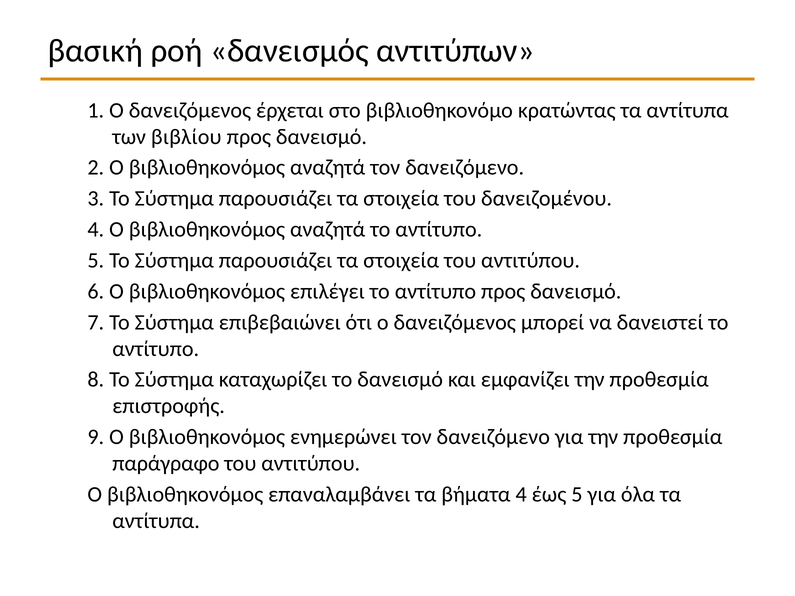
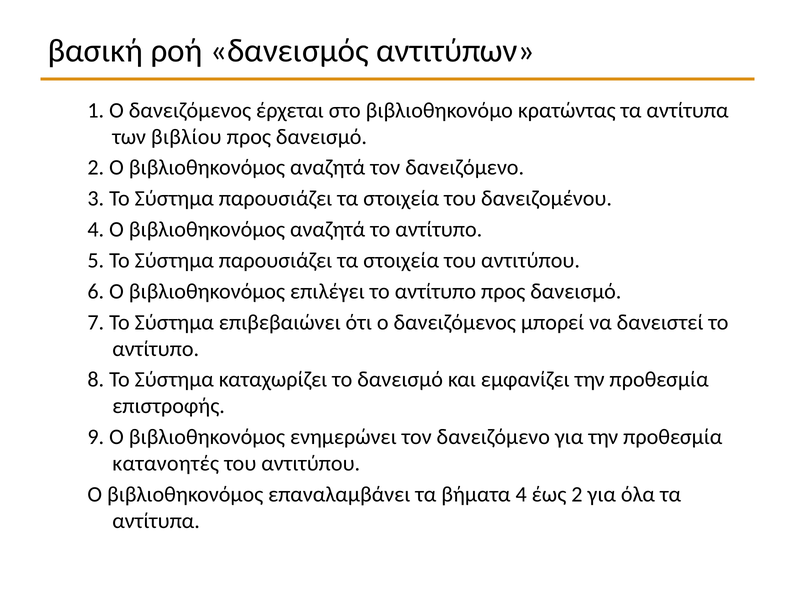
παράγραφο: παράγραφο -> κατανοητές (166, 464)
έως 5: 5 -> 2 (577, 495)
